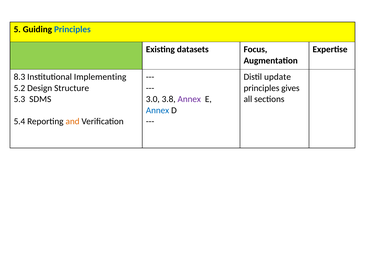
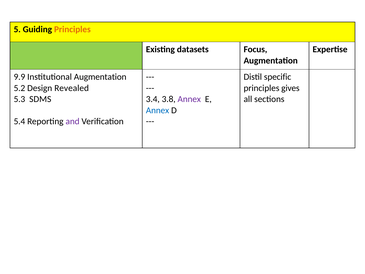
Principles colour: blue -> orange (72, 29)
8.3: 8.3 -> 9.9 (19, 77)
Institutional Implementing: Implementing -> Augmentation (100, 77)
update: update -> specific (278, 77)
Structure: Structure -> Revealed (72, 88)
3.0: 3.0 -> 3.4 (153, 99)
and colour: orange -> purple (73, 121)
